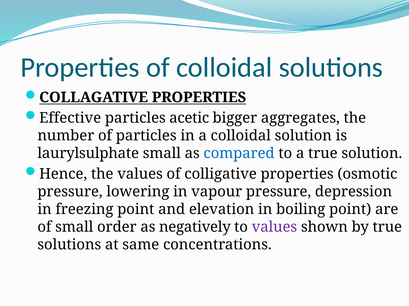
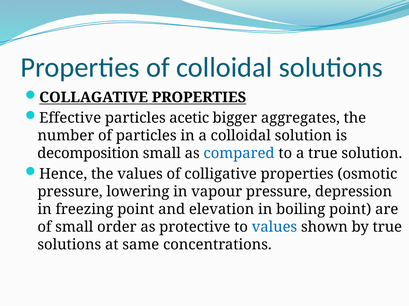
laurylsulphate: laurylsulphate -> decomposition (88, 154)
negatively: negatively -> protective (195, 228)
values colour: purple -> blue (274, 228)
